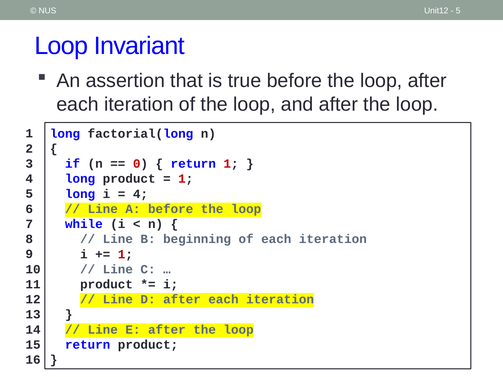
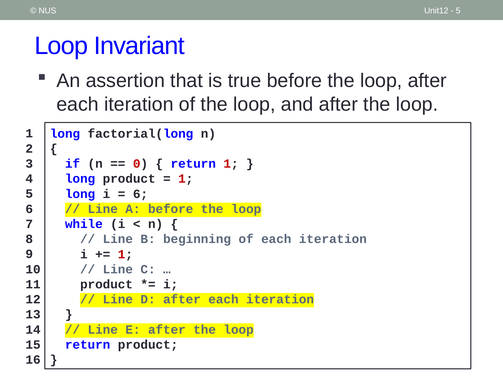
4: 4 -> 6 (140, 194)
